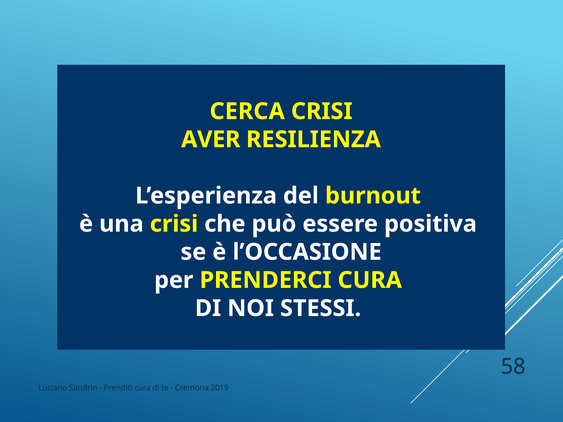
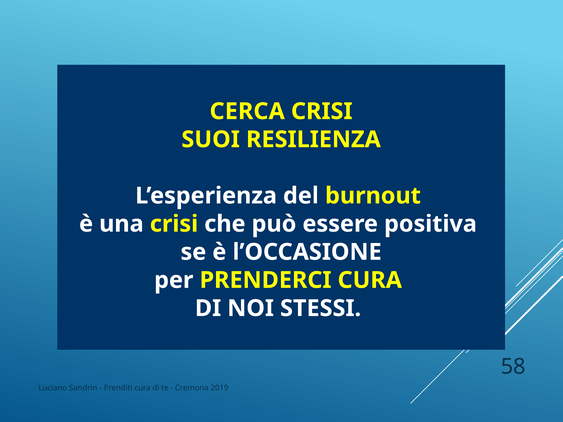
AVER: AVER -> SUOI (211, 140)
